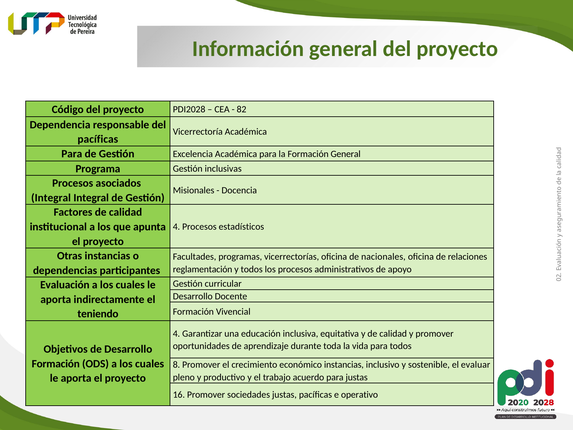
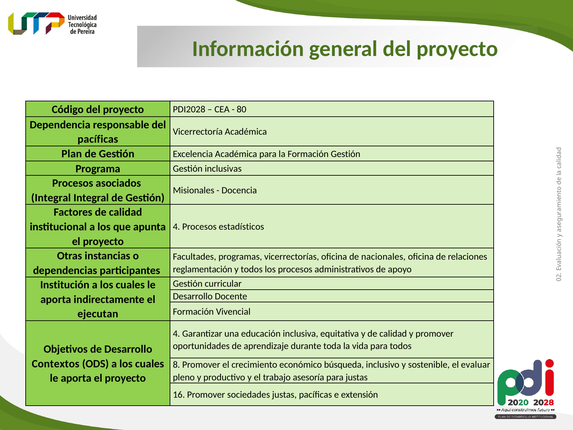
82: 82 -> 80 (242, 109)
Para: Para -> Plan (72, 154)
Formación General: General -> Gestión (346, 154)
Evaluación: Evaluación -> Institución (65, 285)
teniendo: teniendo -> ejecutan (98, 314)
Formación: Formación -> Contextos (56, 363)
económico instancias: instancias -> búsqueda (344, 365)
acuerdo: acuerdo -> asesoría (309, 377)
operativo: operativo -> extensión (360, 395)
